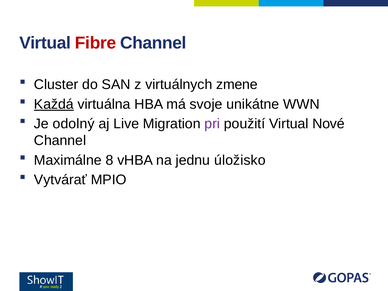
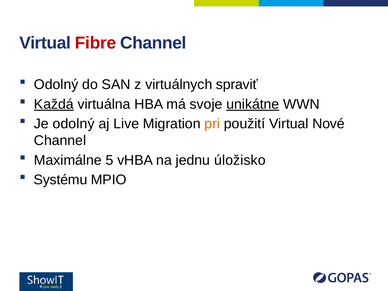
Cluster: Cluster -> Odolný (56, 85)
zmene: zmene -> spraviť (237, 85)
unikátne underline: none -> present (253, 104)
pri colour: purple -> orange (212, 124)
8: 8 -> 5 (109, 160)
Vytvárať: Vytvárať -> Systému (60, 180)
